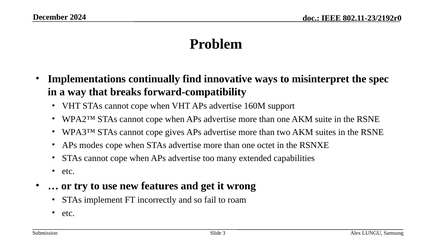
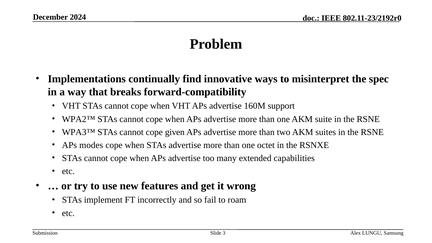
gives: gives -> given (175, 132)
